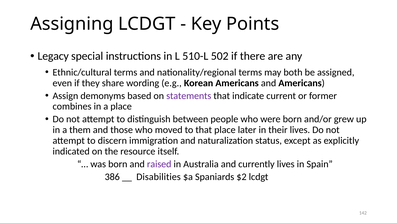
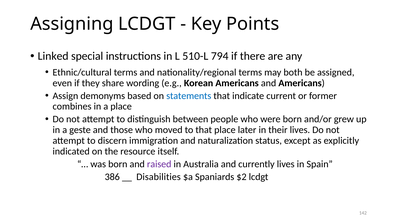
Legacy: Legacy -> Linked (53, 56)
502: 502 -> 794 (220, 56)
statements colour: purple -> blue (189, 96)
them: them -> geste (80, 130)
